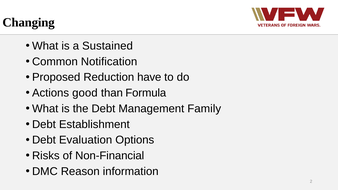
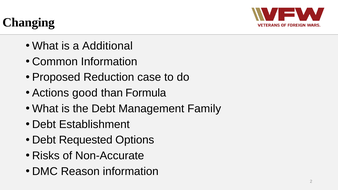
Sustained: Sustained -> Additional (107, 46)
Common Notification: Notification -> Information (109, 62)
have: have -> case (149, 77)
Evaluation: Evaluation -> Requested (86, 140)
Non-Financial: Non-Financial -> Non-Accurate (110, 156)
